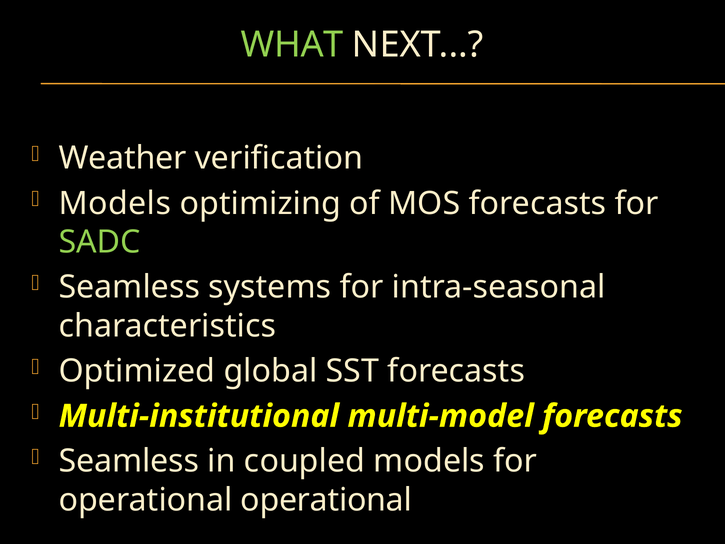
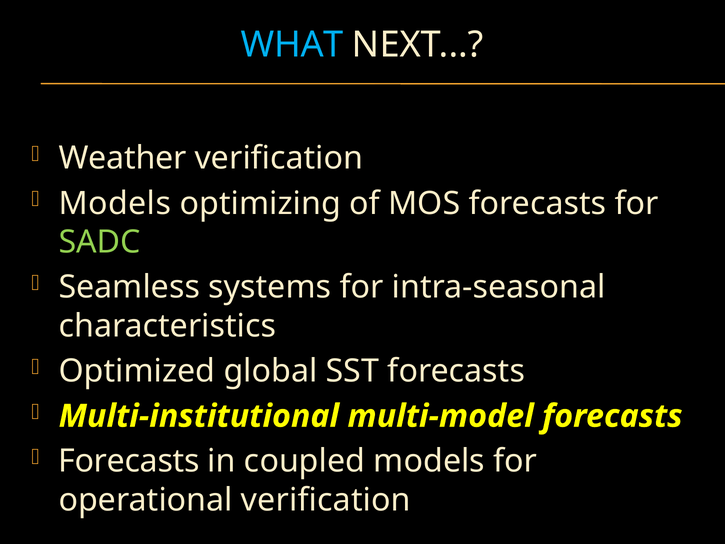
WHAT colour: light green -> light blue (292, 45)
Seamless: Seamless -> Forecasts (129, 461)
operational operational: operational -> verification (326, 500)
